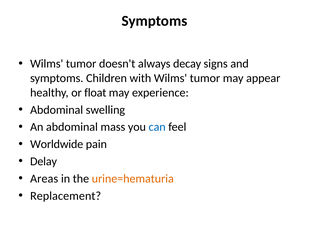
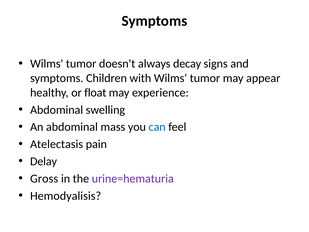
Worldwide: Worldwide -> Atelectasis (57, 144)
Areas: Areas -> Gross (44, 178)
urine=hematuria colour: orange -> purple (133, 178)
Replacement: Replacement -> Hemodyalisis (66, 196)
